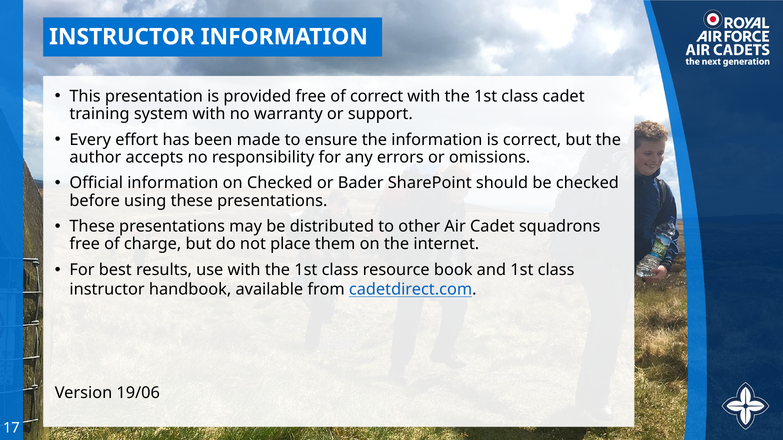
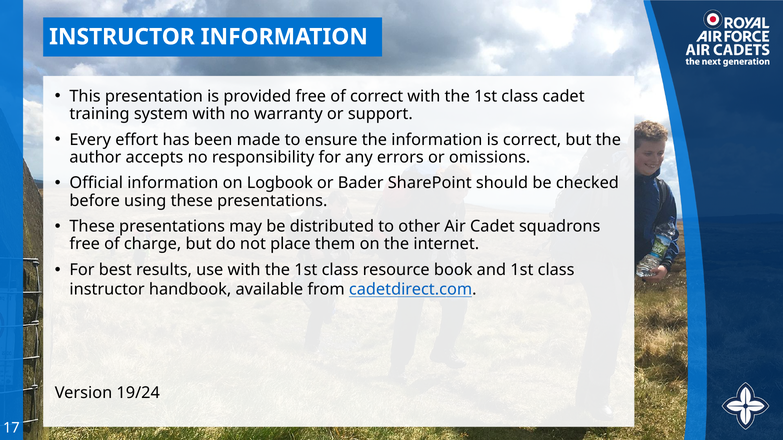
on Checked: Checked -> Logbook (280, 183)
19/06: 19/06 -> 19/24 (138, 393)
